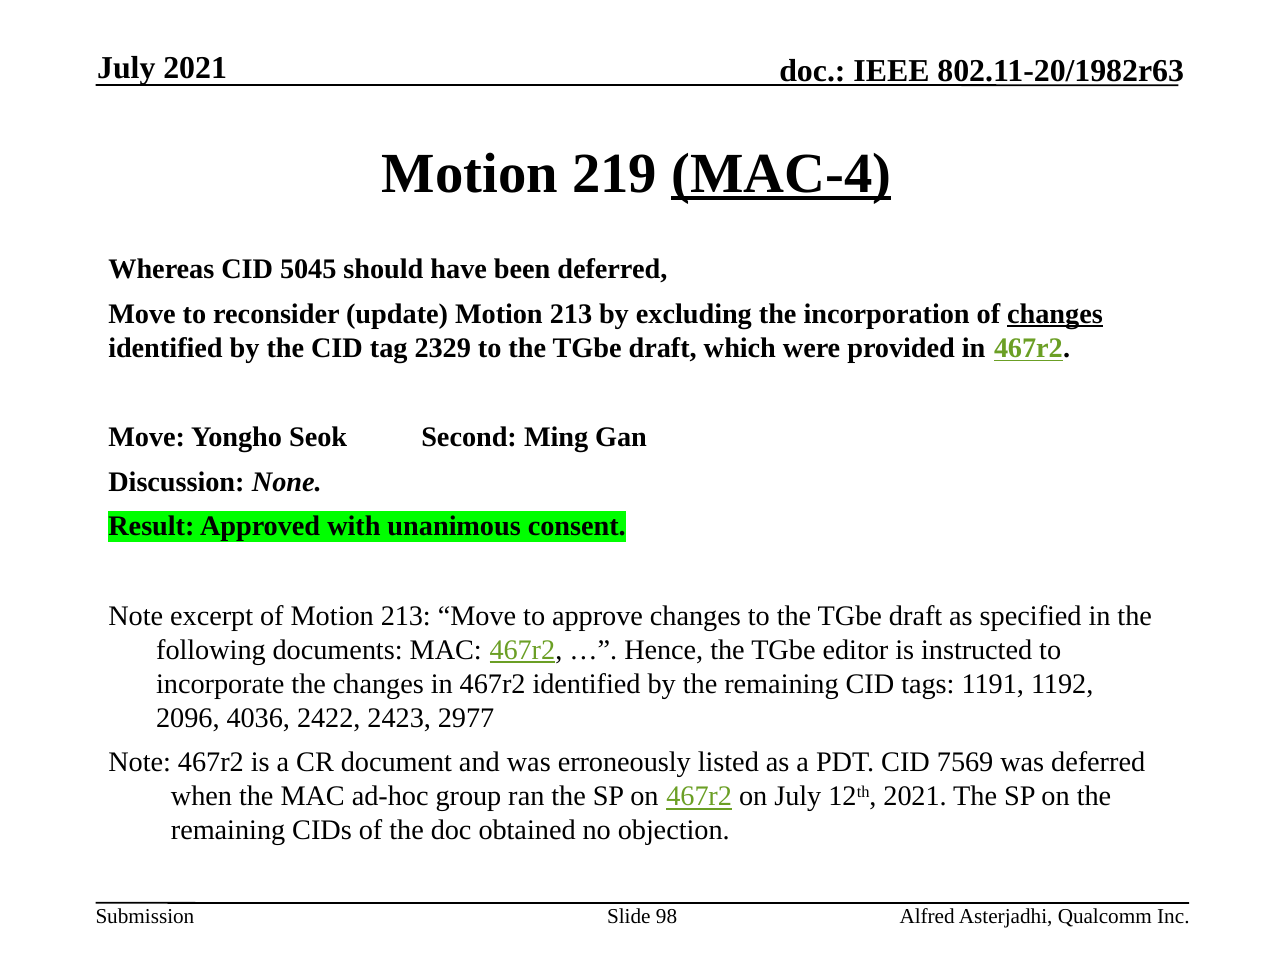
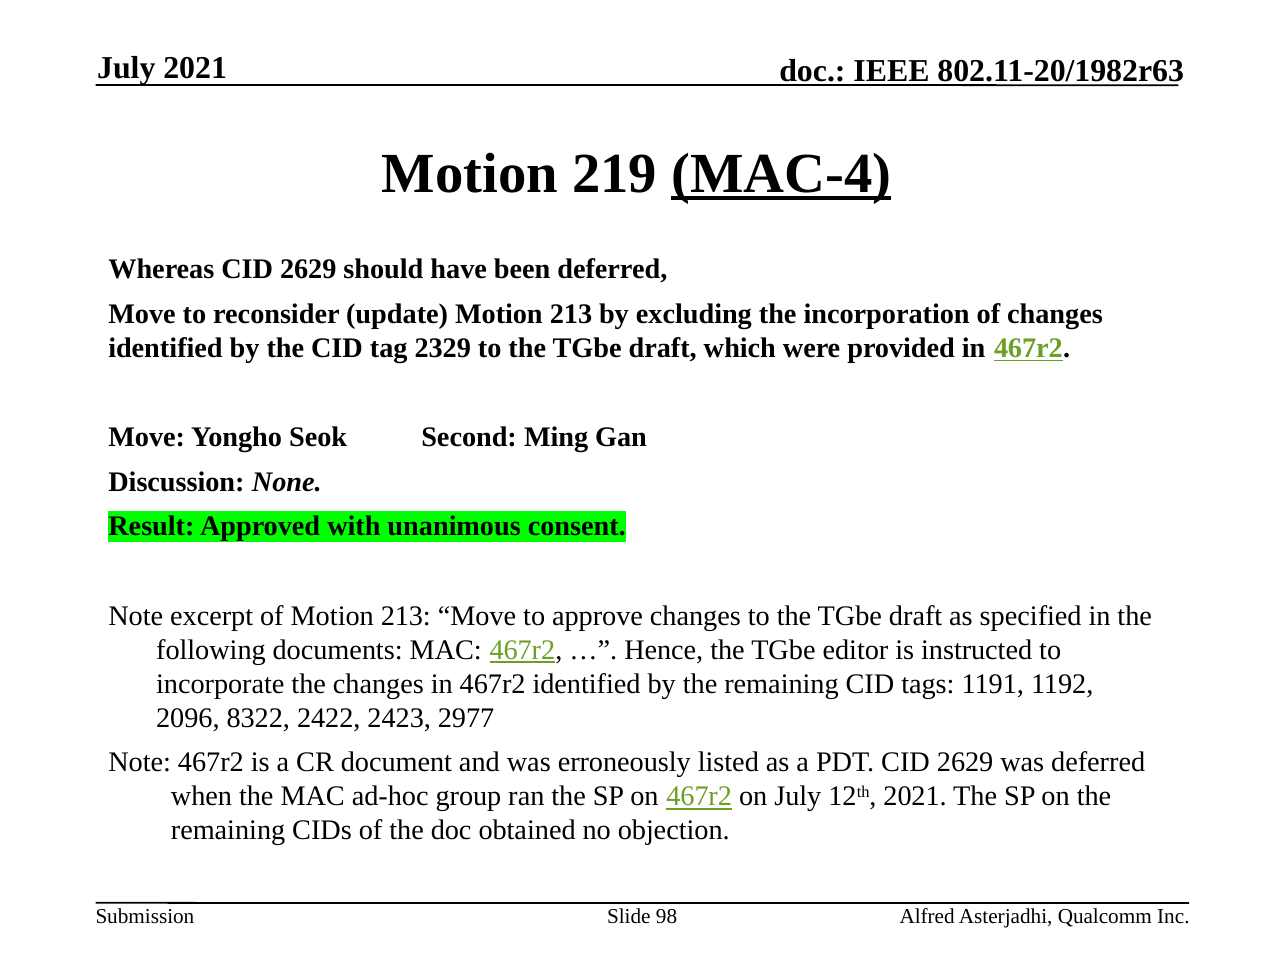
Whereas CID 5045: 5045 -> 2629 (308, 269)
changes underline: present -> none (1055, 314)
4036: 4036 -> 8322 (258, 717)
PDT CID 7569: 7569 -> 2629 (965, 762)
